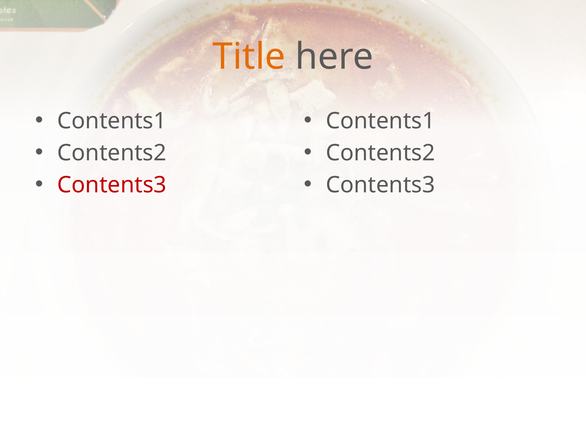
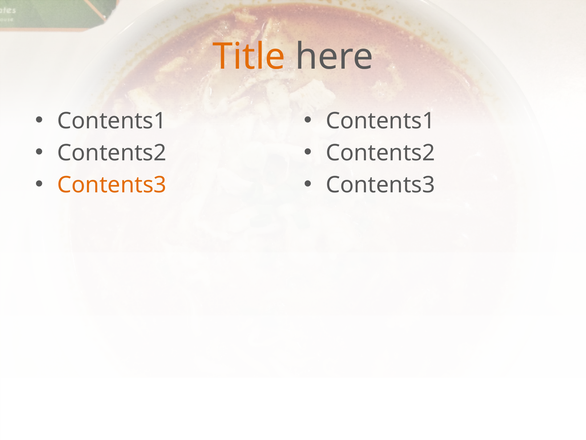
Contents3 colour: red -> orange (112, 185)
